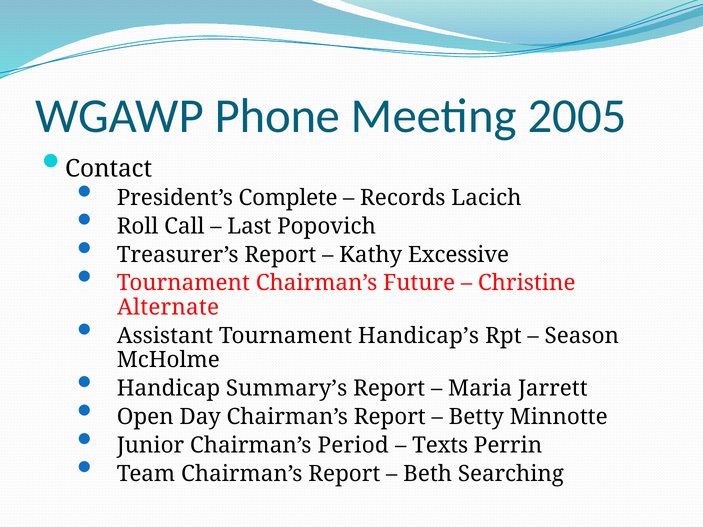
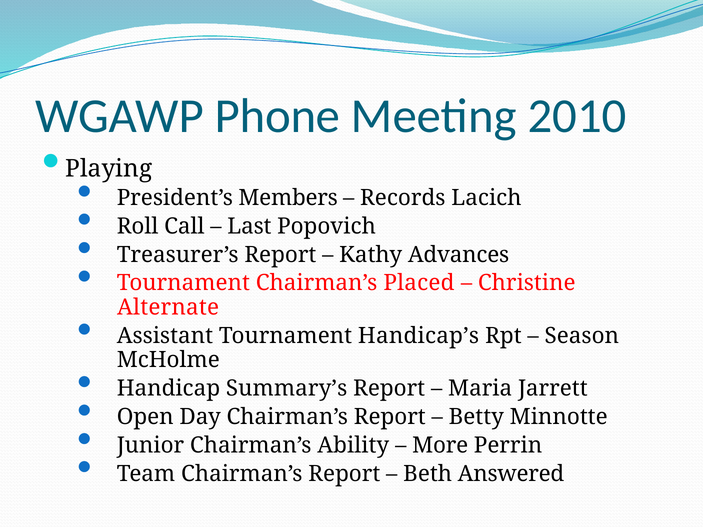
2005: 2005 -> 2010 (577, 116)
Contact: Contact -> Playing (109, 169)
Complete: Complete -> Members (288, 198)
Excessive: Excessive -> Advances (459, 255)
Future: Future -> Placed (419, 283)
Period: Period -> Ability (353, 446)
Texts: Texts -> More (440, 446)
Searching: Searching -> Answered (511, 474)
